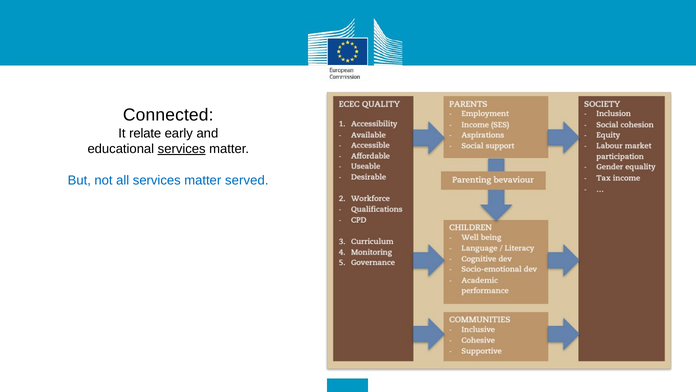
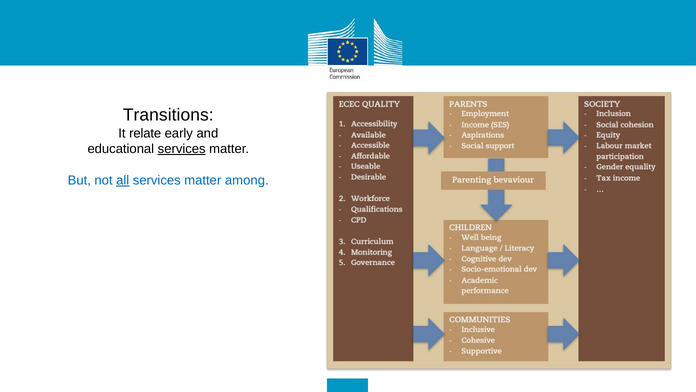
Connected: Connected -> Transitions (168, 115)
all underline: none -> present (123, 180)
served: served -> among (247, 180)
